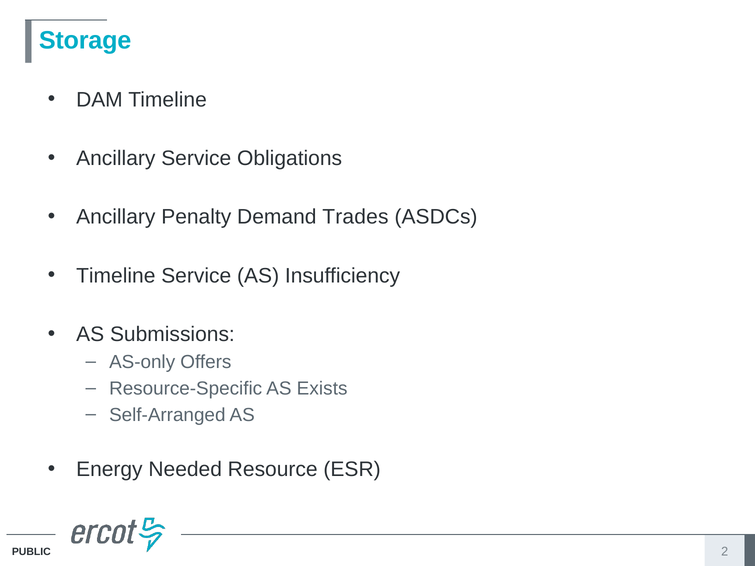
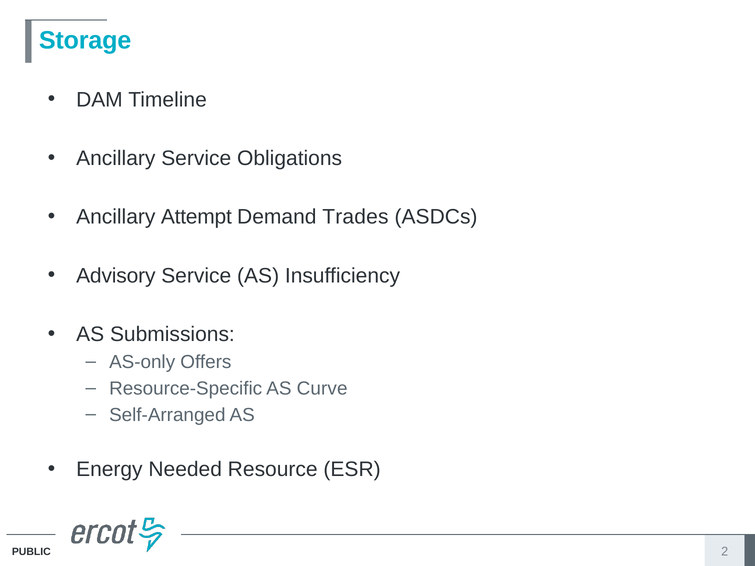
Penalty: Penalty -> Attempt (196, 217)
Timeline: Timeline -> Advisory (116, 276)
Exists: Exists -> Curve (322, 389)
